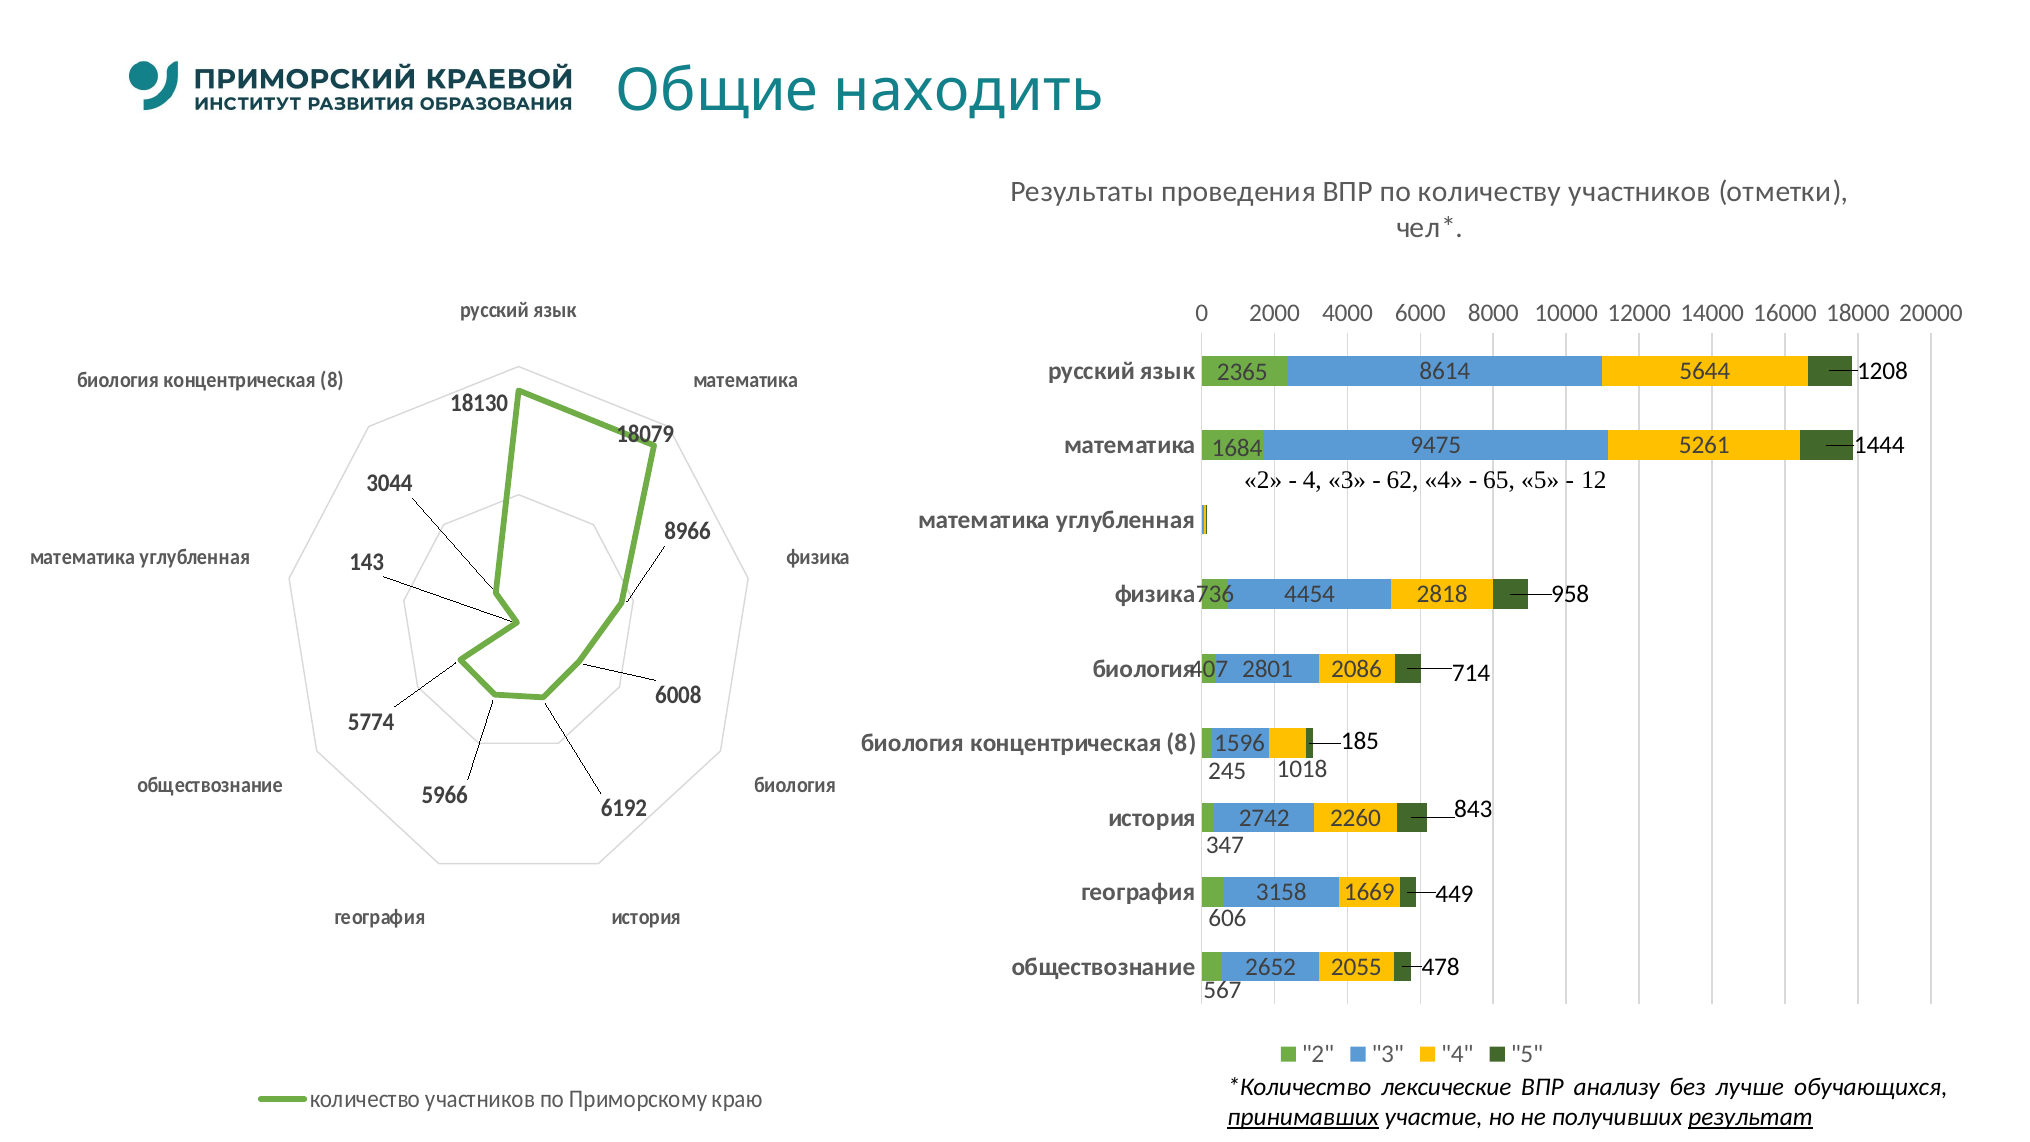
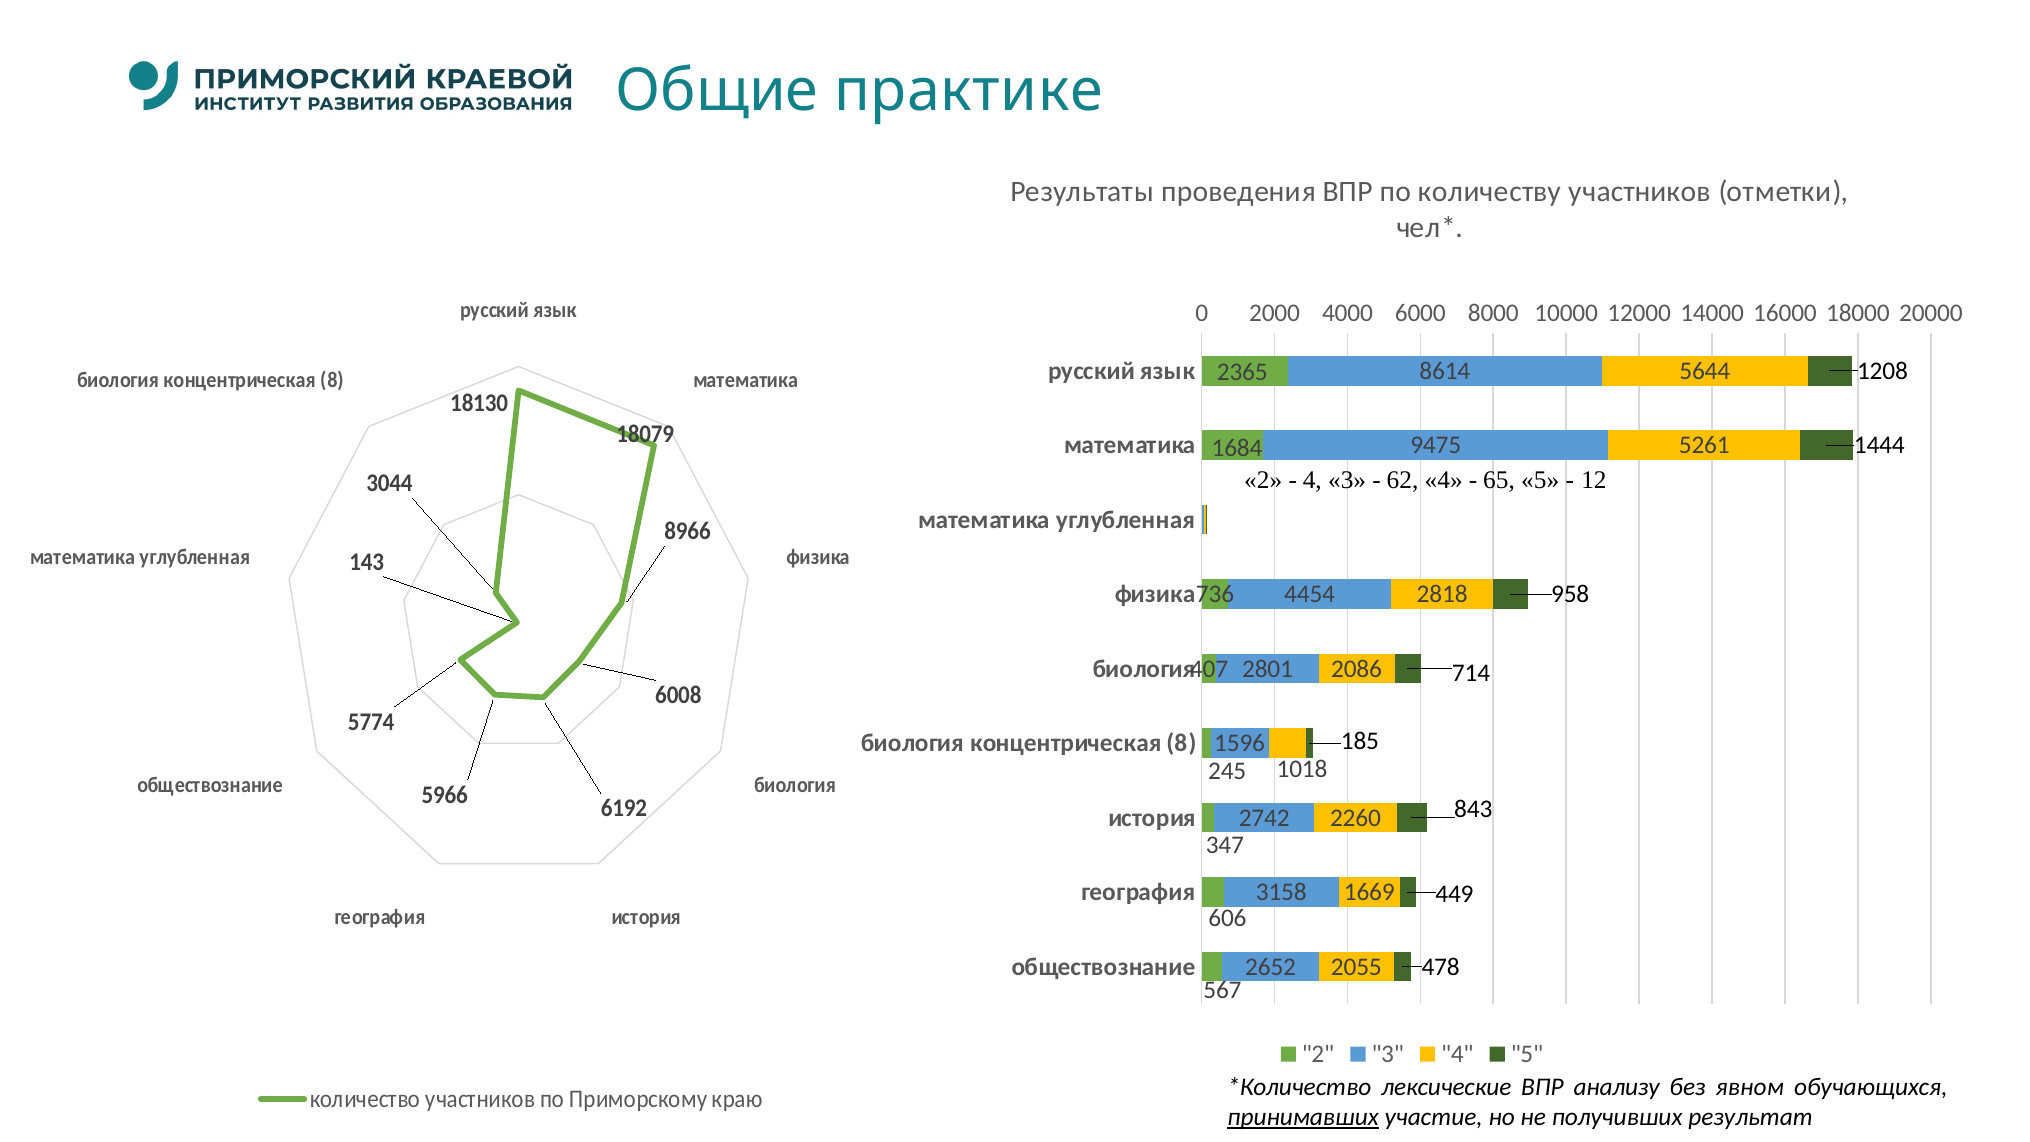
находить: находить -> практике (968, 90)
лучше: лучше -> явном (1750, 1087)
результат underline: present -> none (1751, 1117)
